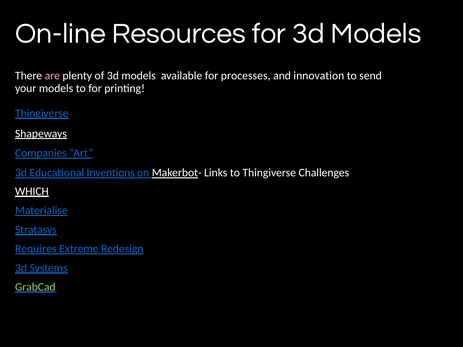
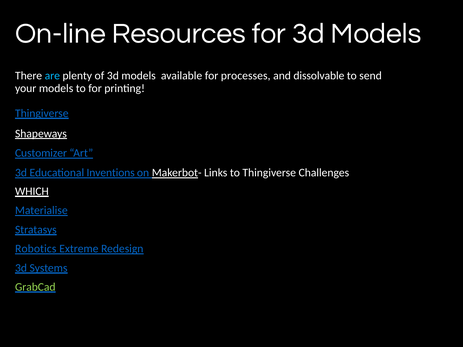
are colour: pink -> light blue (52, 76)
innovation: innovation -> dissolvable (319, 76)
Companies: Companies -> Customizer (41, 153)
Requires: Requires -> Robotics (36, 249)
